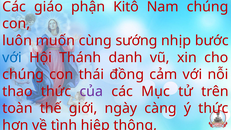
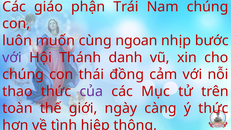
Kitô: Kitô -> Trái (126, 7)
sướng: sướng -> ngoan (136, 41)
với colour: blue -> purple (12, 57)
